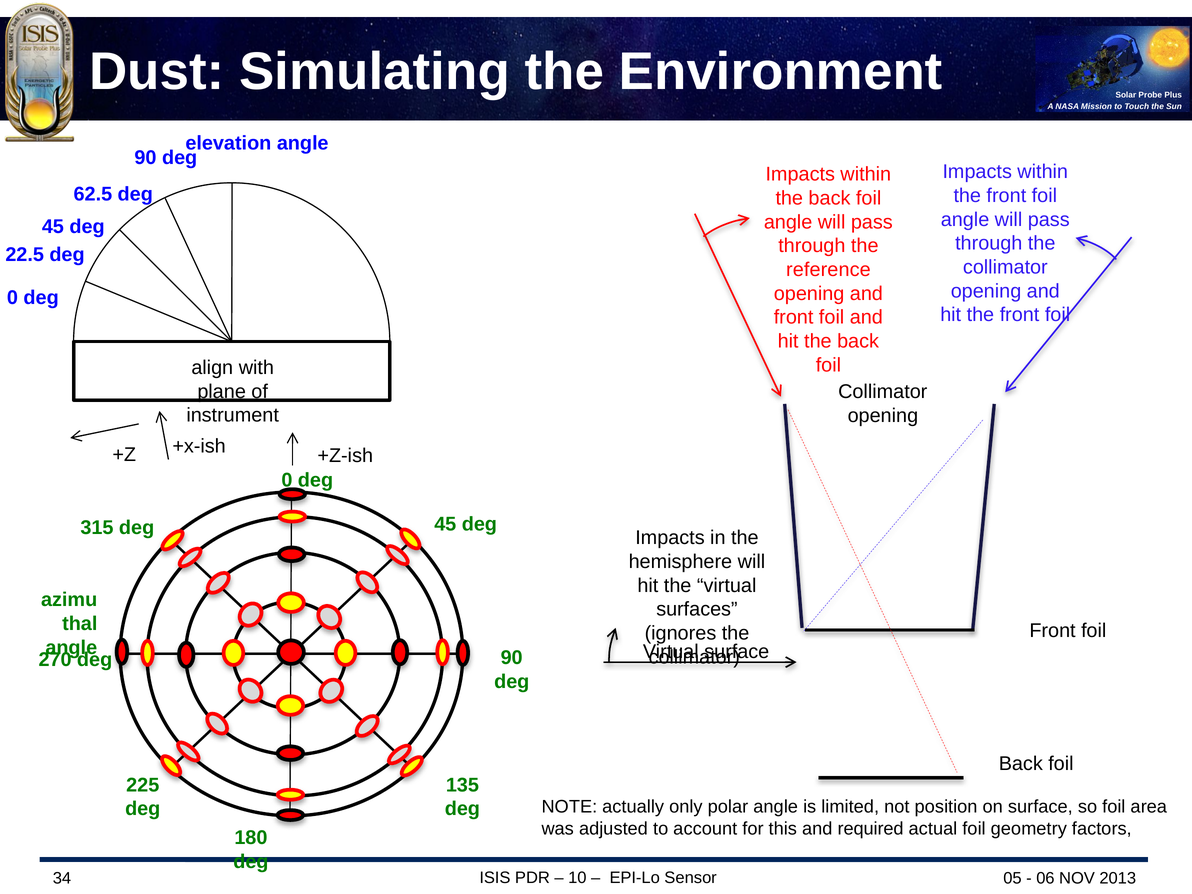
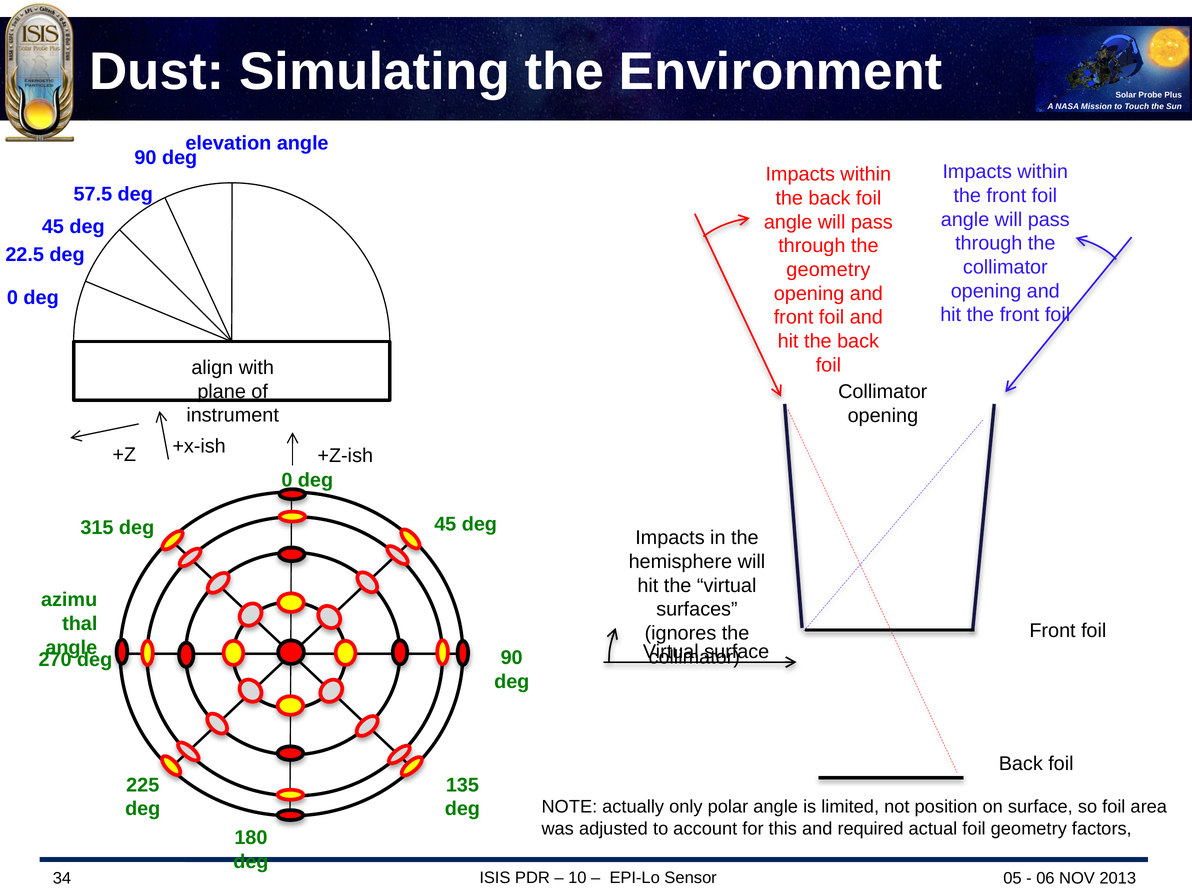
62.5: 62.5 -> 57.5 (93, 194)
reference: reference -> geometry (828, 270)
